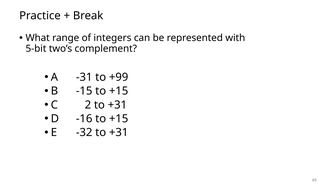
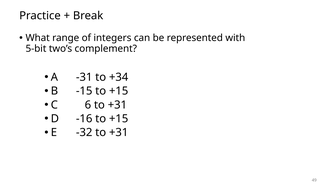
+99: +99 -> +34 (119, 77)
2: 2 -> 6 (88, 105)
